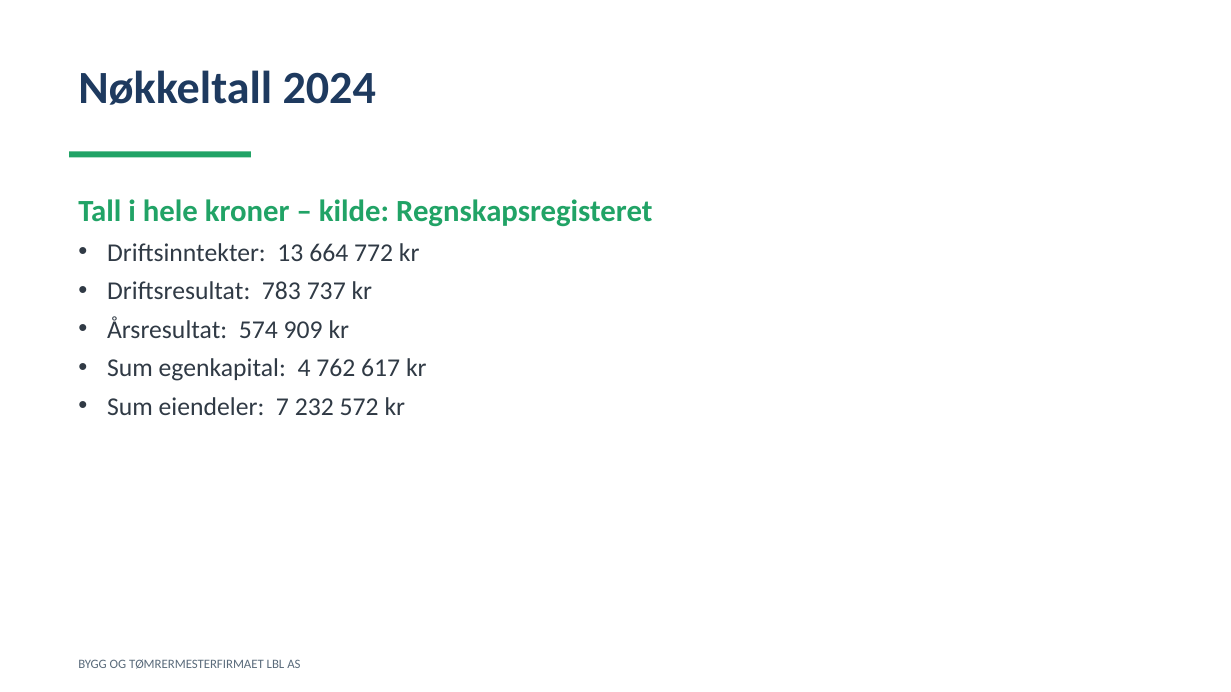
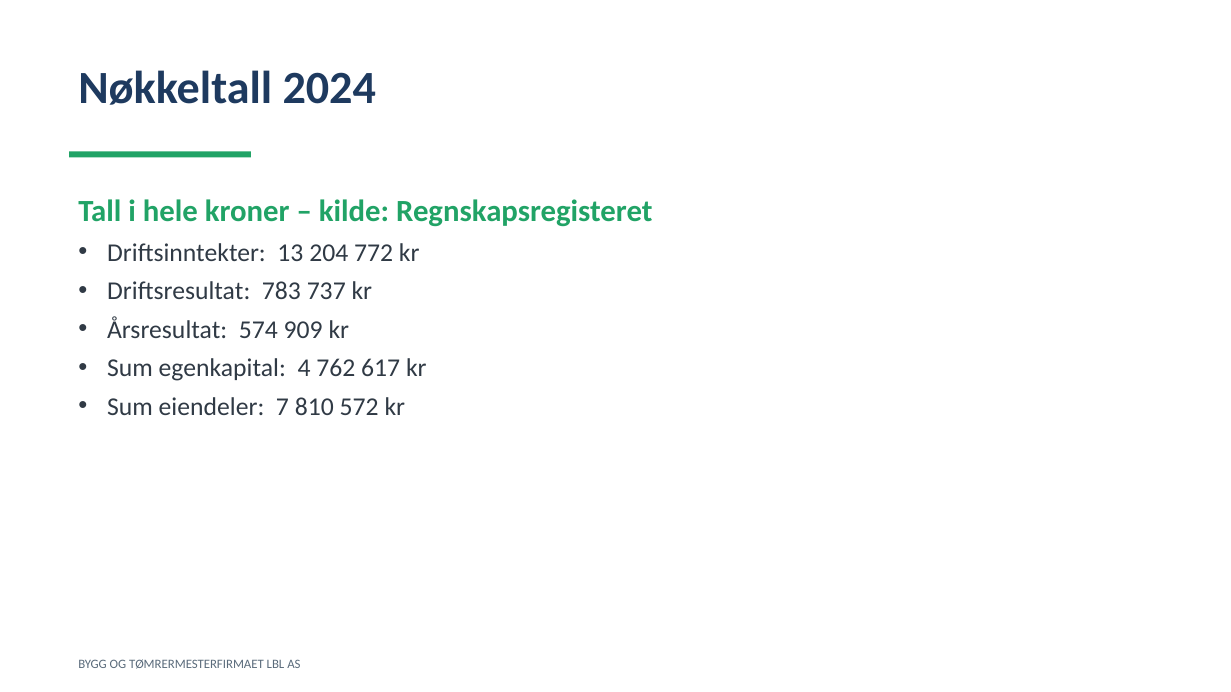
664: 664 -> 204 (329, 253)
232: 232 -> 810 (314, 407)
